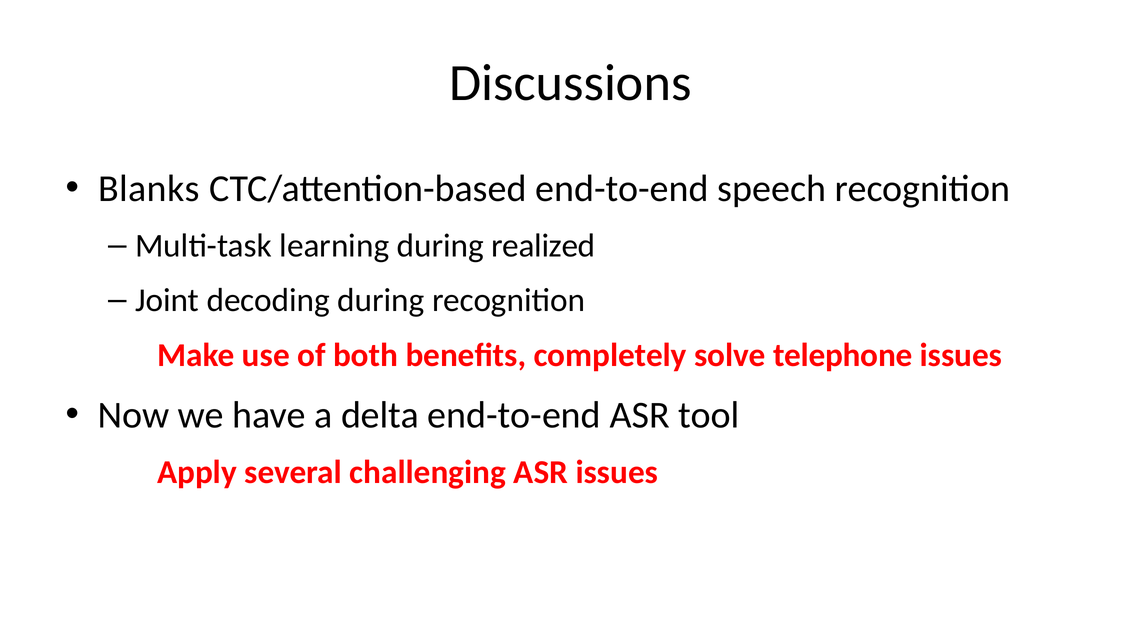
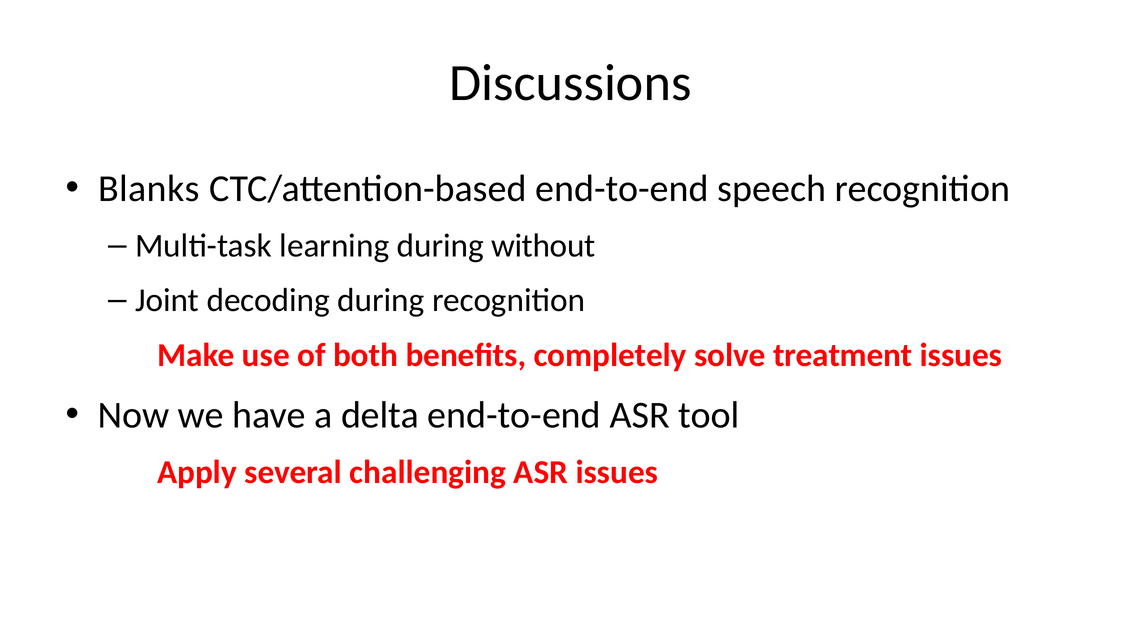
realized: realized -> without (543, 246)
telephone: telephone -> treatment (843, 355)
